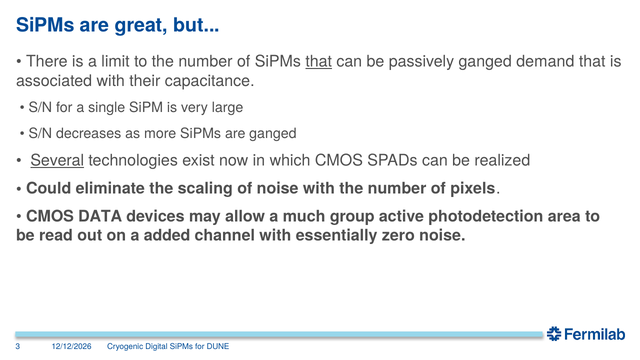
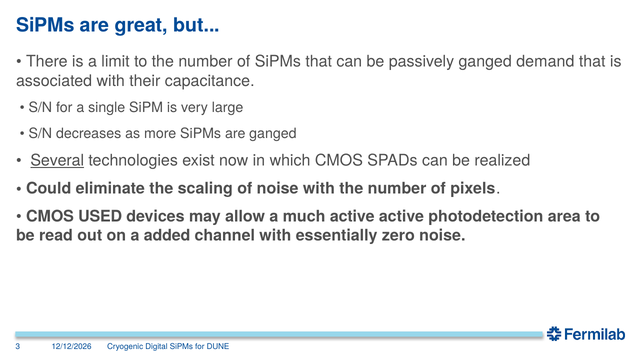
that underline: present -> none (319, 62)
DATA: DATA -> USED (100, 216)
much group: group -> active (352, 216)
